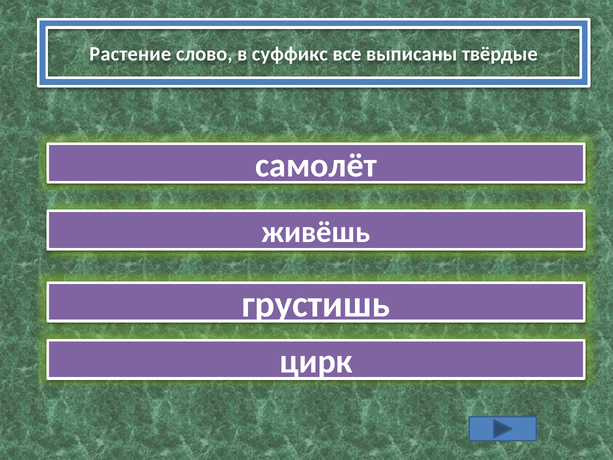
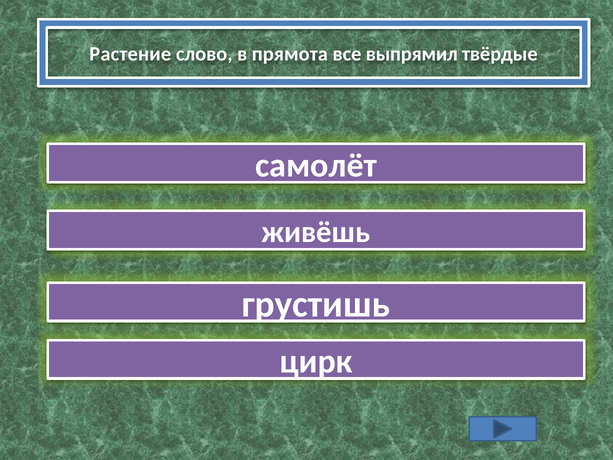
суффикс: суффикс -> прямота (290, 54)
выписаны: выписаны -> выпрямил (412, 54)
